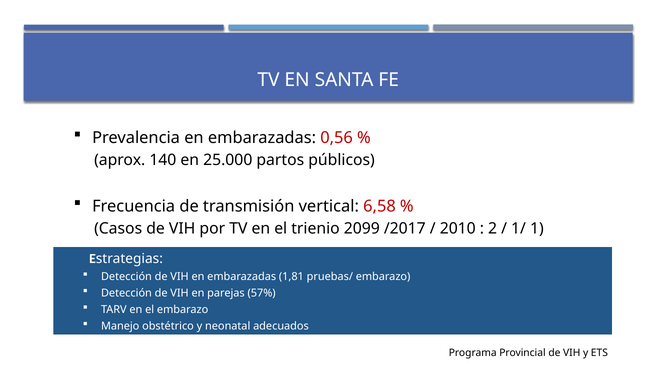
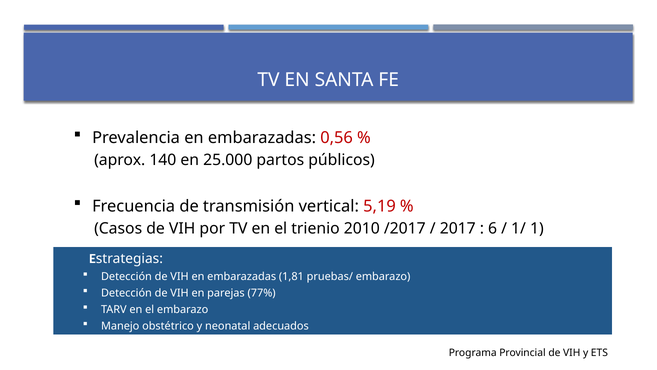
6,58: 6,58 -> 5,19 (380, 206)
2099: 2099 -> 2010 (362, 228)
2010: 2010 -> 2017 (458, 228)
2: 2 -> 6 (493, 228)
57%: 57% -> 77% (262, 293)
